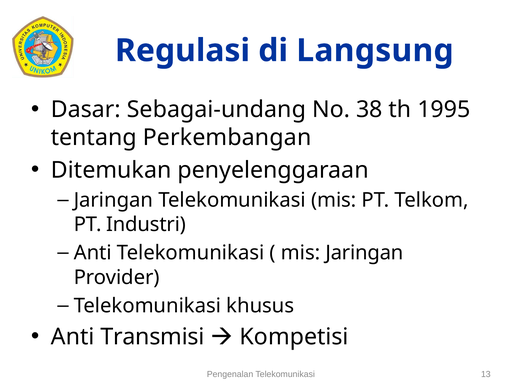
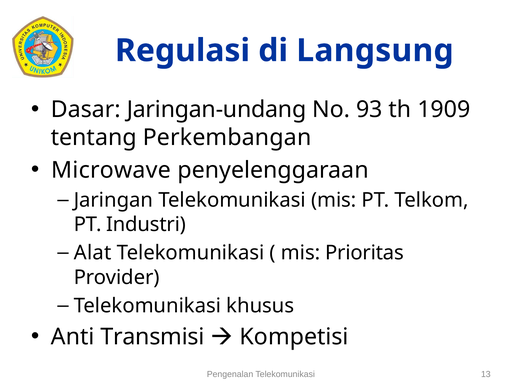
Sebagai-undang: Sebagai-undang -> Jaringan-undang (217, 110)
38: 38 -> 93 (369, 110)
1995: 1995 -> 1909 (444, 110)
Ditemukan: Ditemukan -> Microwave (111, 170)
Anti: Anti -> Alat (93, 253)
mis Jaringan: Jaringan -> Prioritas (364, 253)
